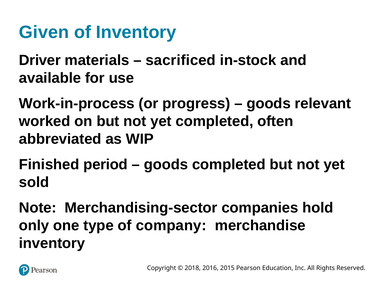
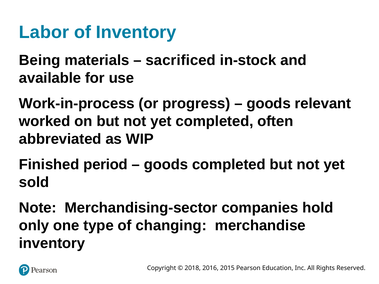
Given: Given -> Labor (44, 32)
Driver: Driver -> Being (40, 60)
company: company -> changing (171, 226)
